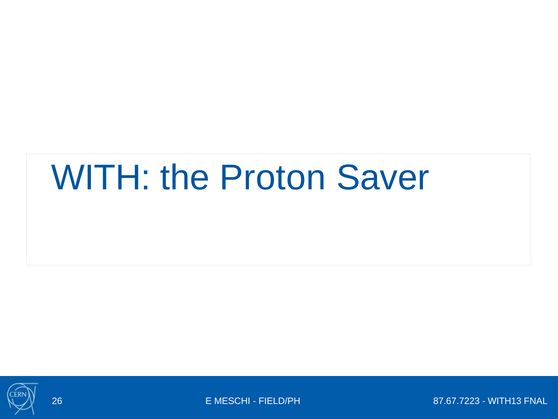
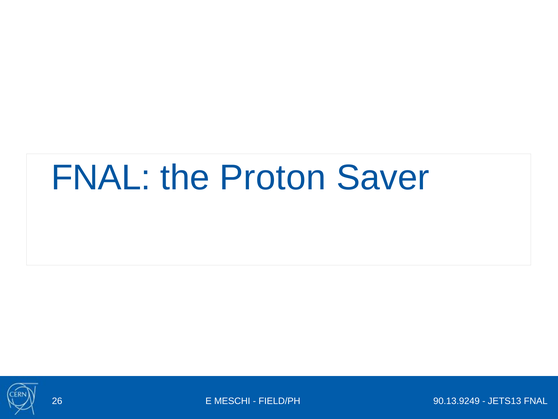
WITH: WITH -> FNAL (101, 177)
87.67.7223: 87.67.7223 -> 90.13.9249 (456, 401)
WITH13: WITH13 -> JETS13 (505, 401)
